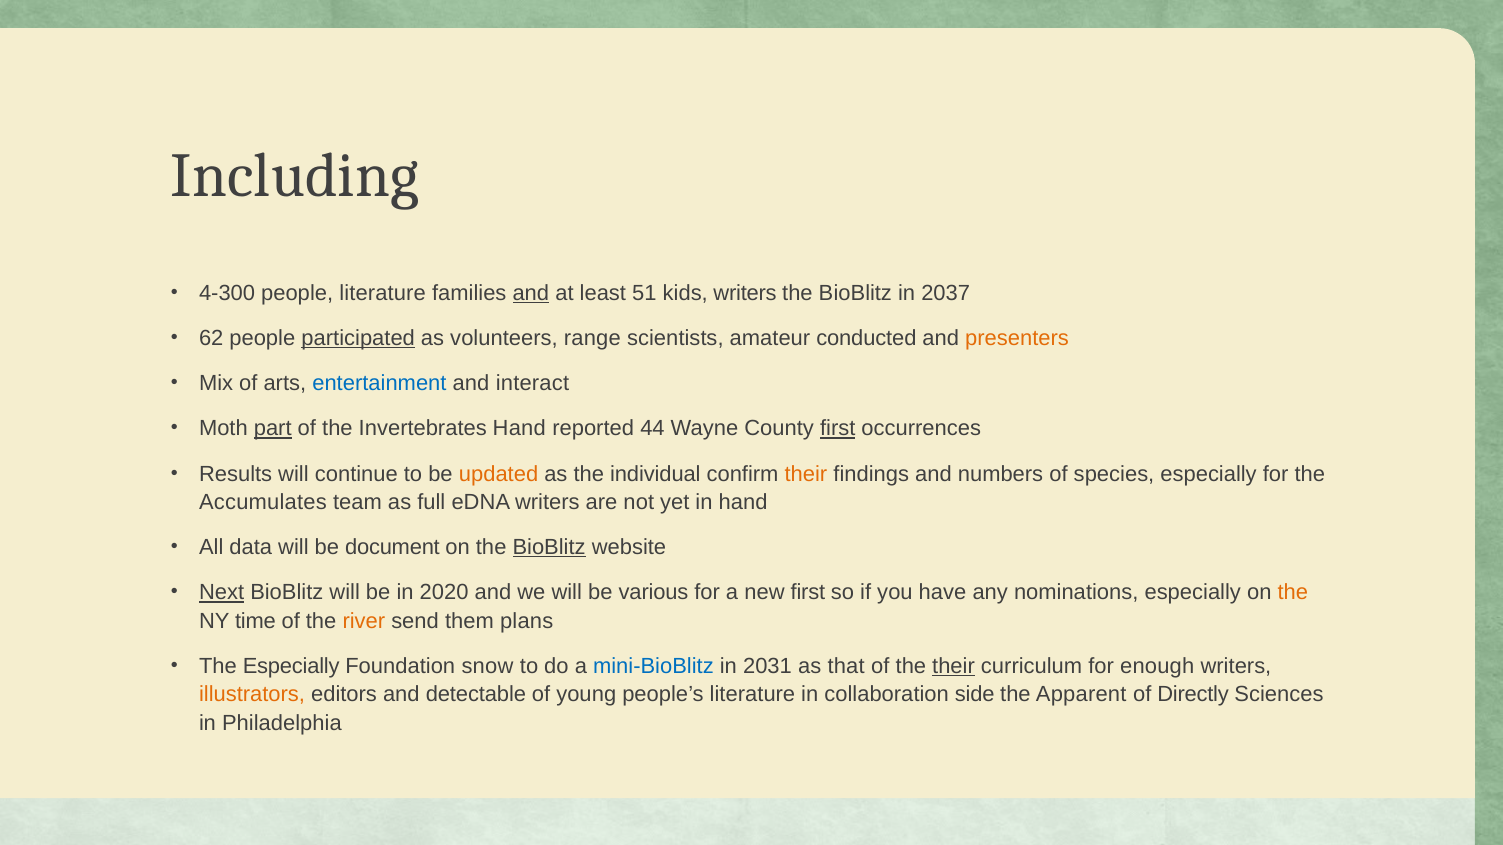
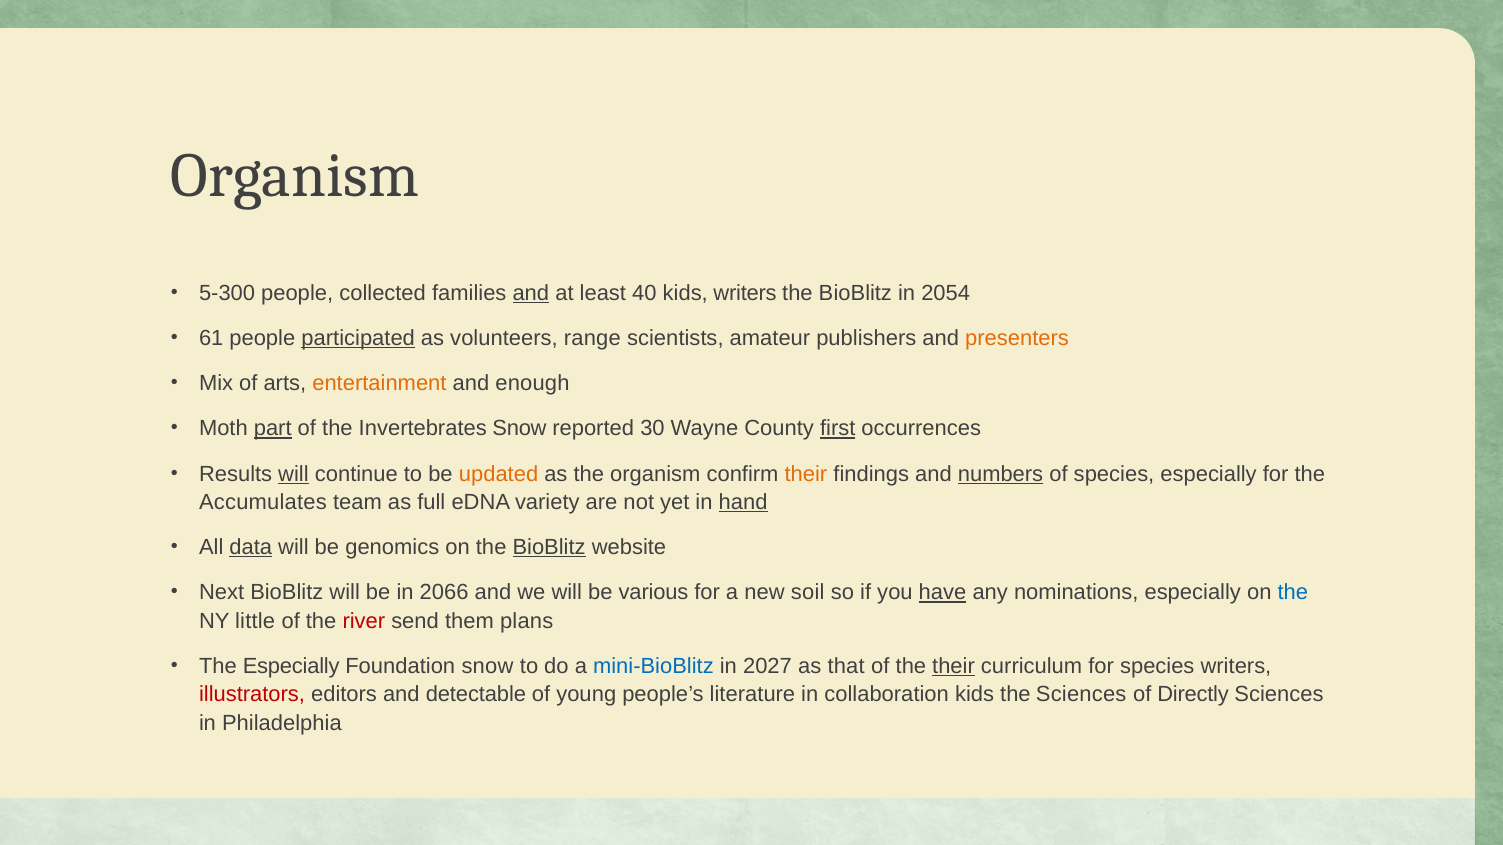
Including: Including -> Organism (295, 176)
4-300: 4-300 -> 5-300 (227, 293)
people literature: literature -> collected (383, 293)
51: 51 -> 40 (644, 293)
2037: 2037 -> 2054 (946, 293)
62: 62 -> 61 (211, 338)
conducted: conducted -> publishers (866, 338)
entertainment colour: blue -> orange (379, 384)
interact: interact -> enough (532, 384)
Invertebrates Hand: Hand -> Snow (519, 429)
44: 44 -> 30 (652, 429)
will underline: none -> present (293, 474)
the individual: individual -> organism (655, 474)
numbers underline: none -> present (1001, 474)
eDNA writers: writers -> variety (547, 503)
hand underline: none -> present (743, 503)
data underline: none -> present (251, 548)
document: document -> genomics (392, 548)
Next underline: present -> none (222, 593)
2020: 2020 -> 2066 (444, 593)
new first: first -> soil (808, 593)
have underline: none -> present (942, 593)
the colour: orange -> blue (1293, 593)
time: time -> little (255, 622)
river colour: orange -> red (364, 622)
2031: 2031 -> 2027 (767, 667)
for enough: enough -> species (1157, 667)
illustrators colour: orange -> red (252, 695)
collaboration side: side -> kids (975, 695)
the Apparent: Apparent -> Sciences (1081, 695)
